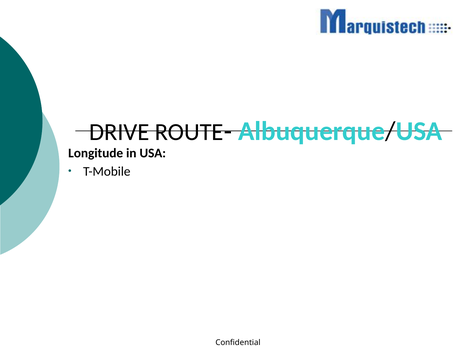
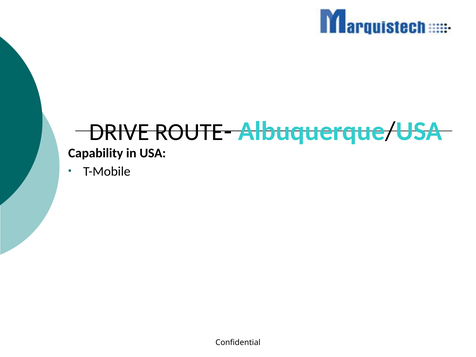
Longitude: Longitude -> Capability (96, 153)
